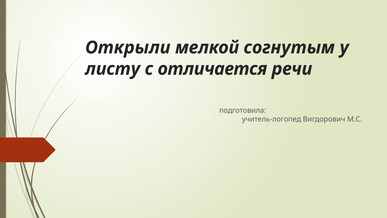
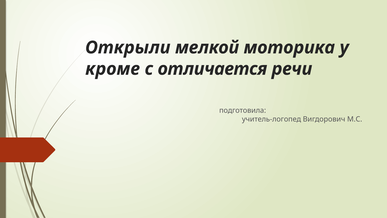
согнутым: согнутым -> моторика (289, 47)
листу: листу -> кроме (113, 69)
